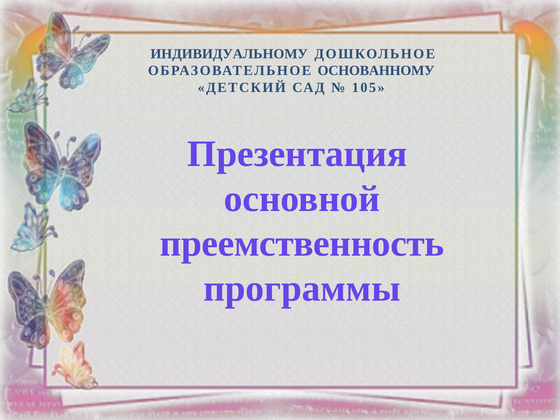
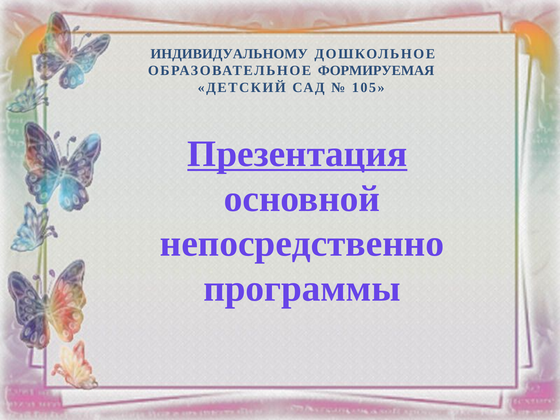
ОСНОВАННОМУ: ОСНОВАННОМУ -> ФОРМИРУЕМАЯ (376, 71)
Презентация underline: none -> present (297, 154)
преемственность: преемственность -> непосредственно (302, 244)
